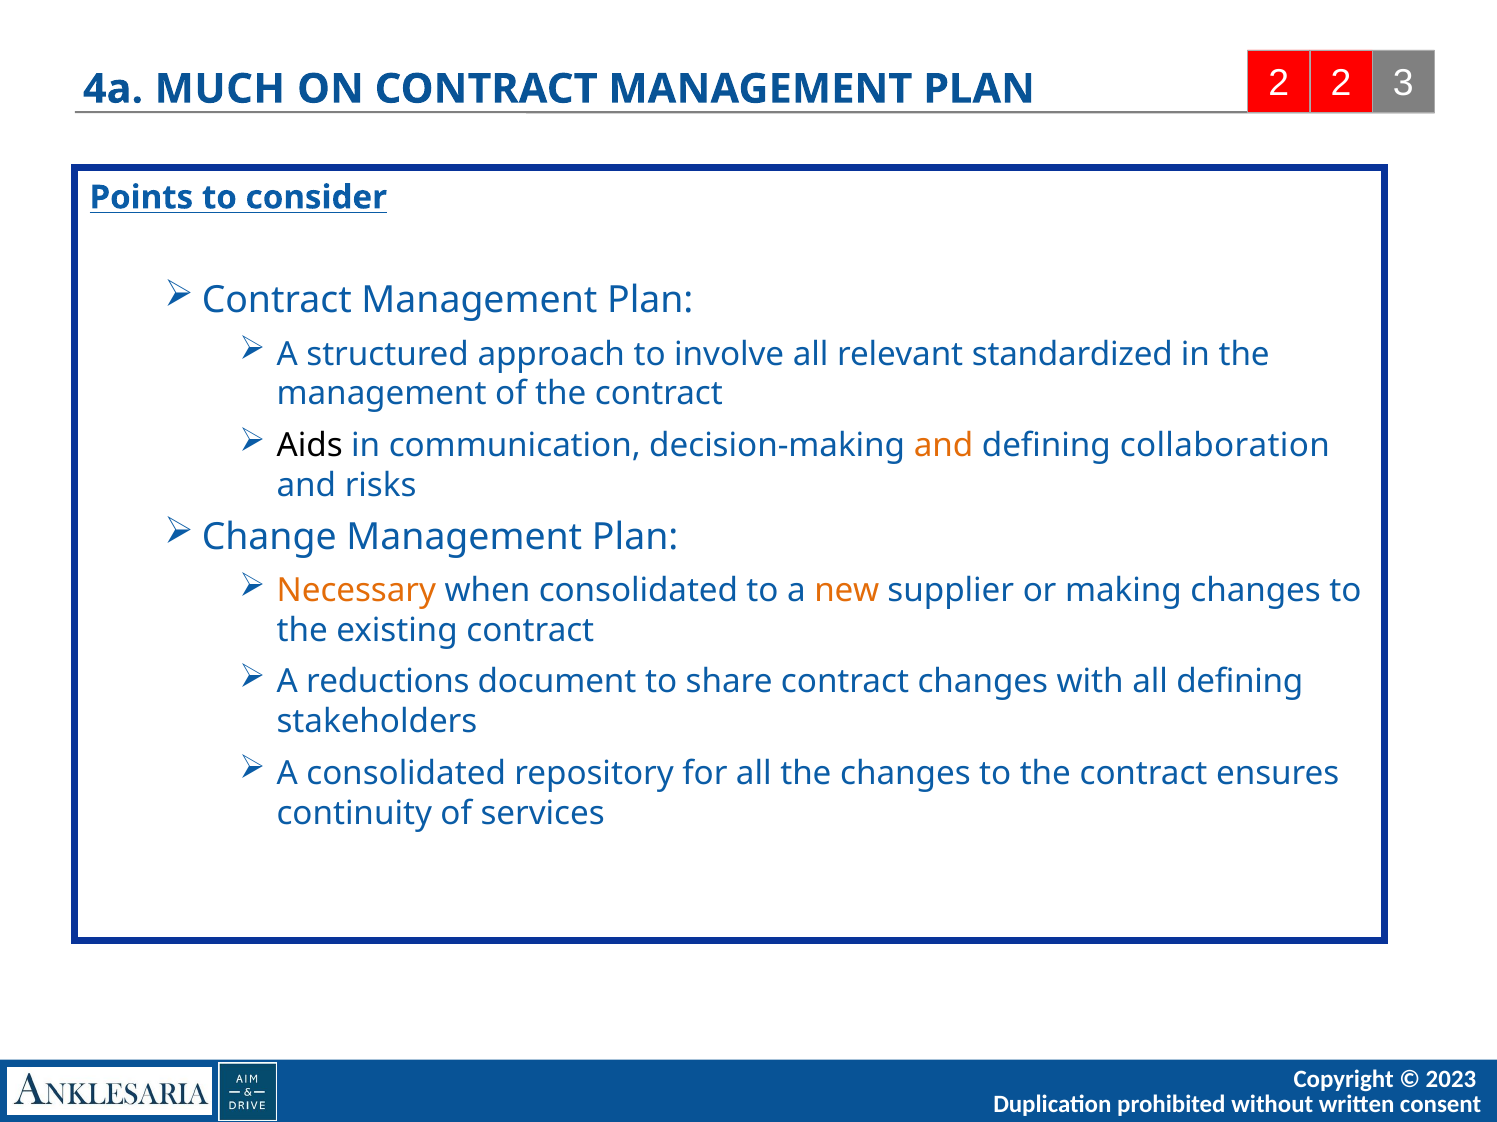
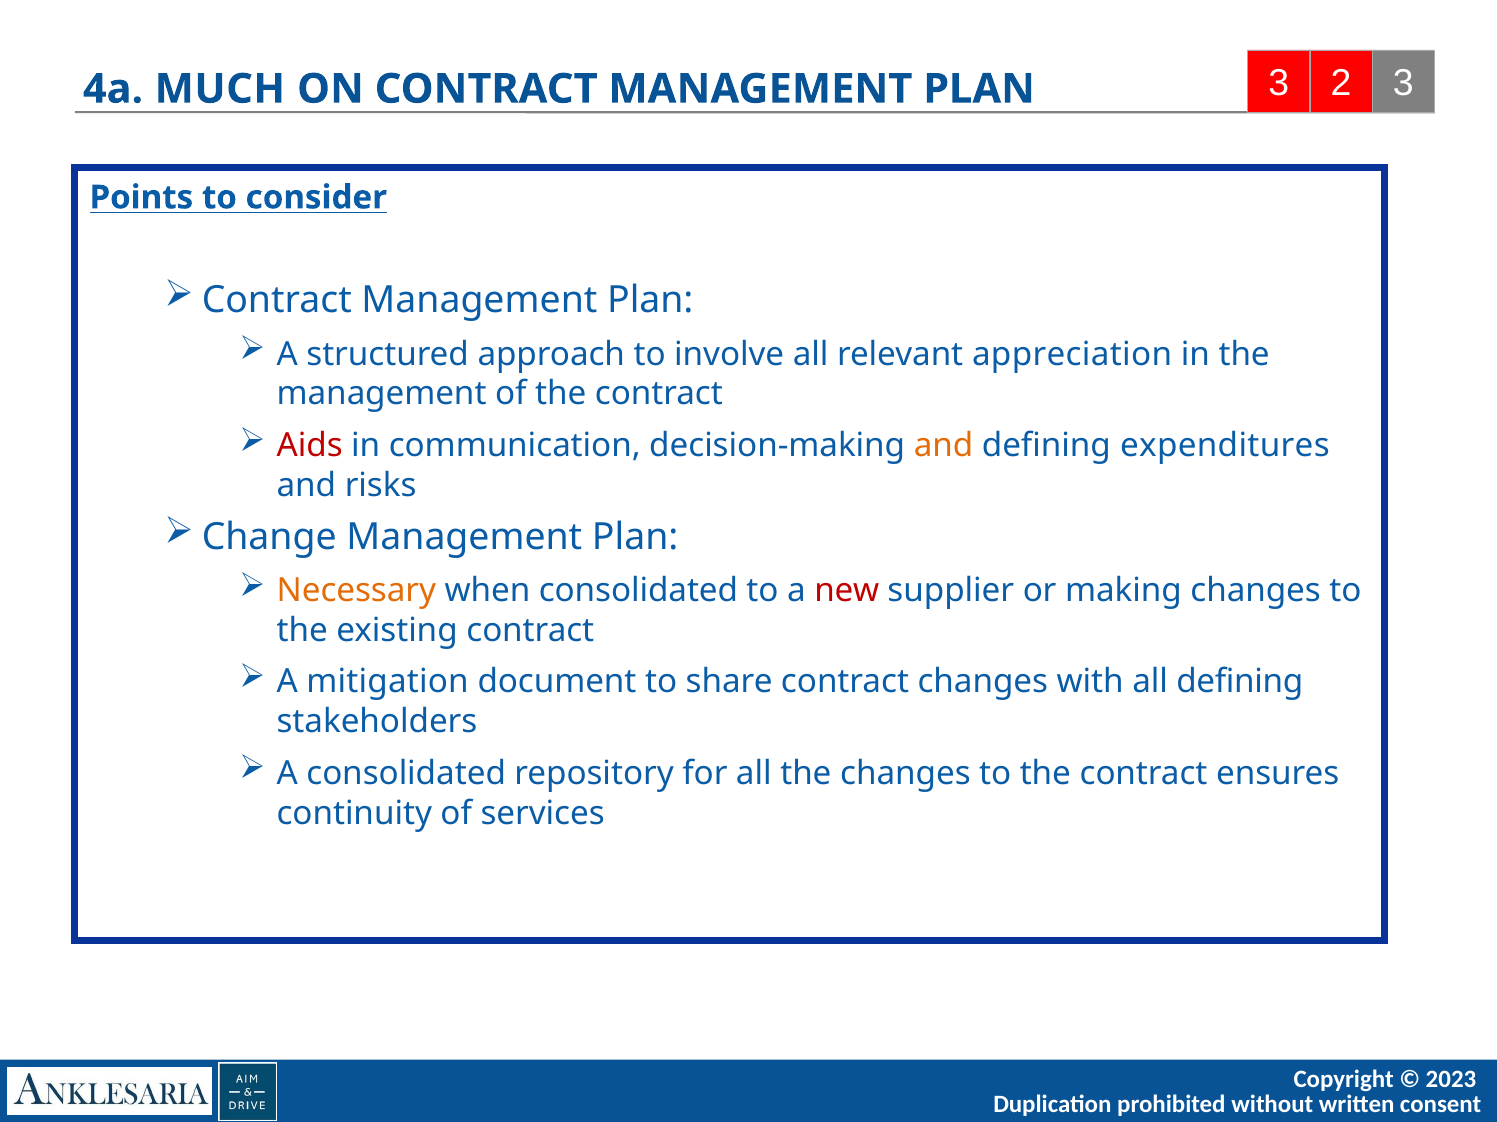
PLAN 2: 2 -> 3 (1279, 84)
standardized: standardized -> appreciation (1072, 354)
Aids colour: black -> red (310, 446)
collaboration: collaboration -> expenditures (1225, 446)
new colour: orange -> red (847, 591)
reductions: reductions -> mitigation (388, 682)
